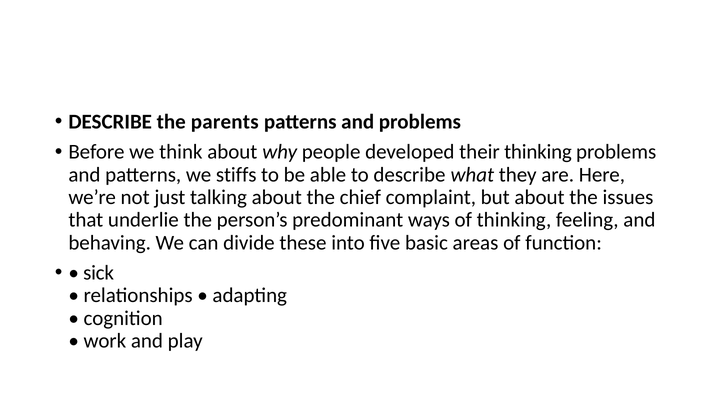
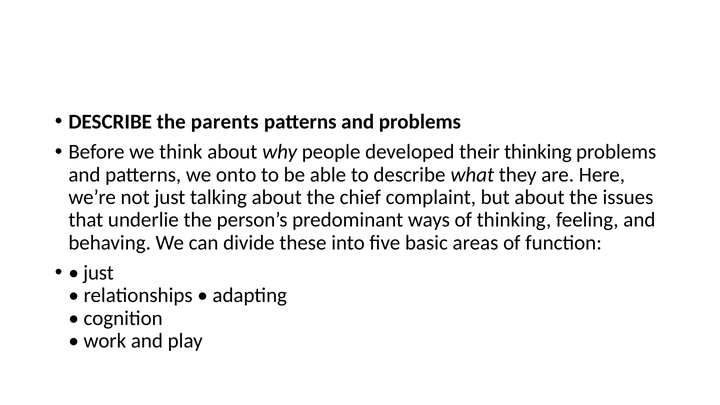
stiffs: stiffs -> onto (236, 175)
sick: sick -> just (99, 273)
